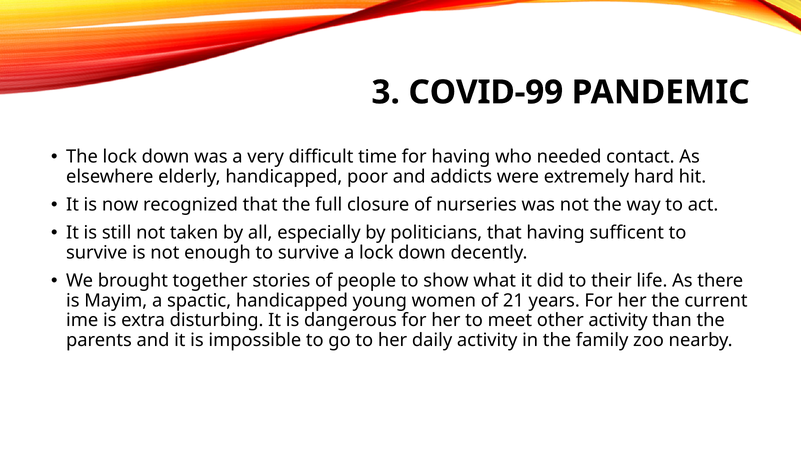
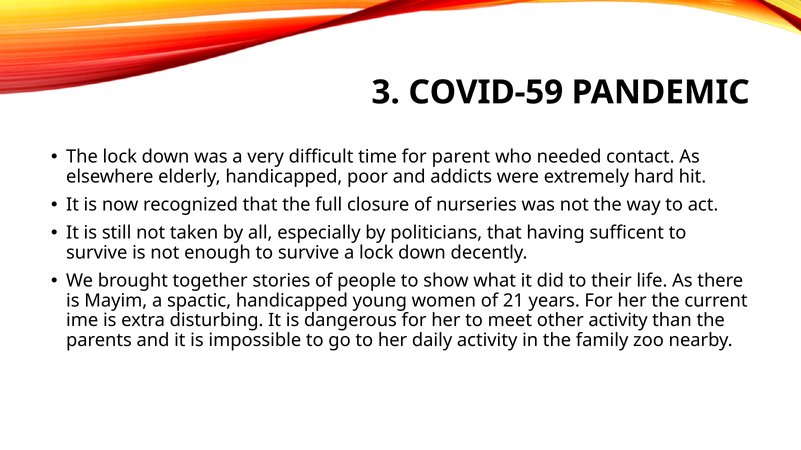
COVID-99: COVID-99 -> COVID-59 (486, 92)
for having: having -> parent (461, 157)
